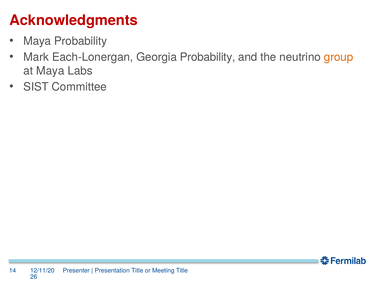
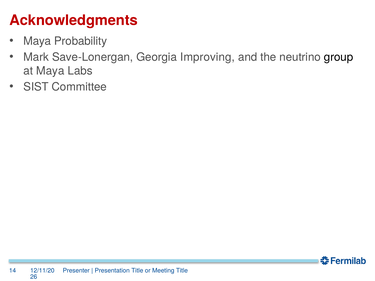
Each-Lonergan: Each-Lonergan -> Save-Lonergan (93, 57)
Georgia Probability: Probability -> Improving (207, 57)
group colour: orange -> black (339, 57)
